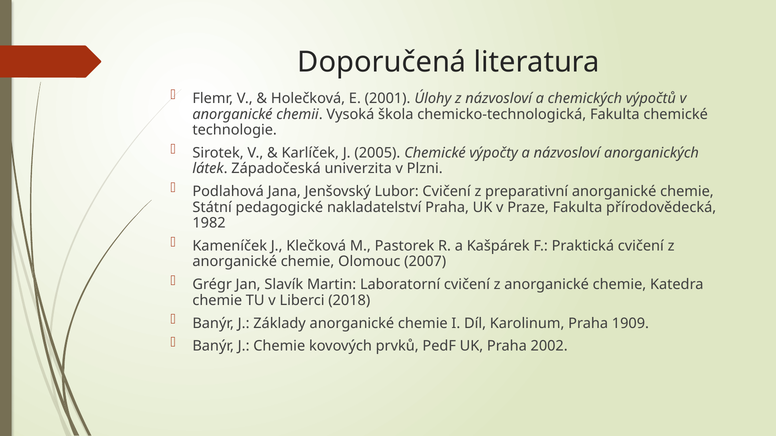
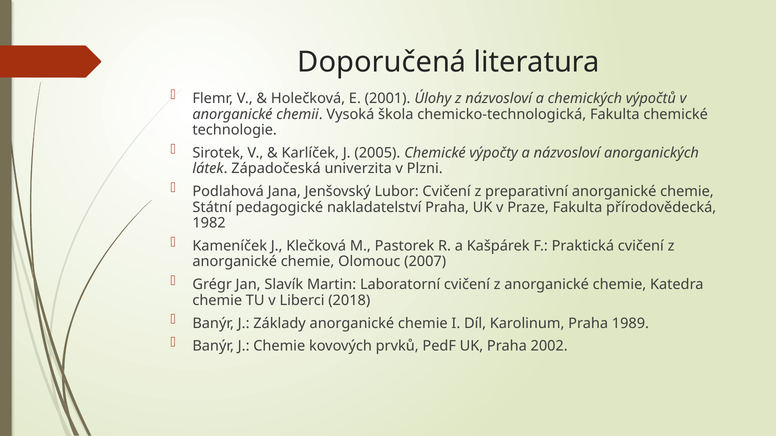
1909: 1909 -> 1989 (630, 324)
